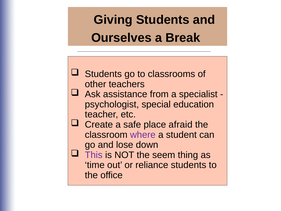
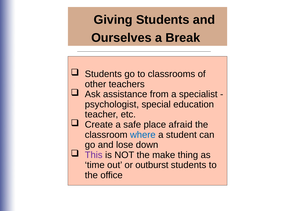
where colour: purple -> blue (143, 135)
seem: seem -> make (164, 155)
reliance: reliance -> outburst (152, 165)
